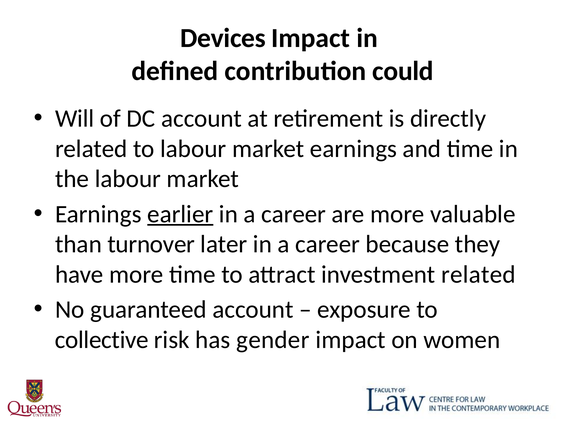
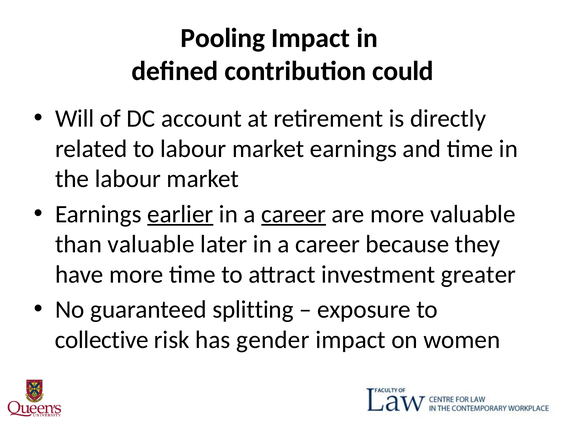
Devices: Devices -> Pooling (223, 38)
career underline: none -> present (294, 214)
than turnover: turnover -> valuable (151, 244)
investment related: related -> greater (478, 274)
guaranteed account: account -> splitting (253, 309)
